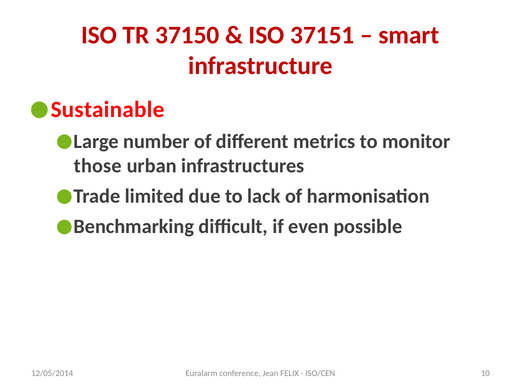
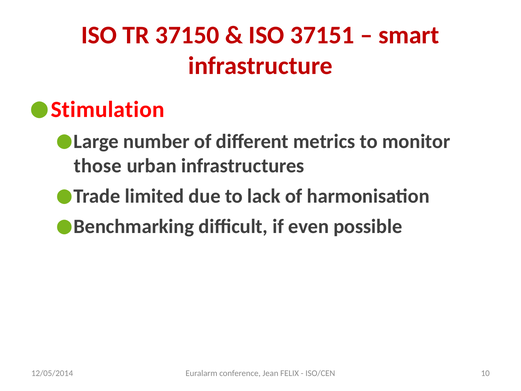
Sustainable: Sustainable -> Stimulation (108, 109)
